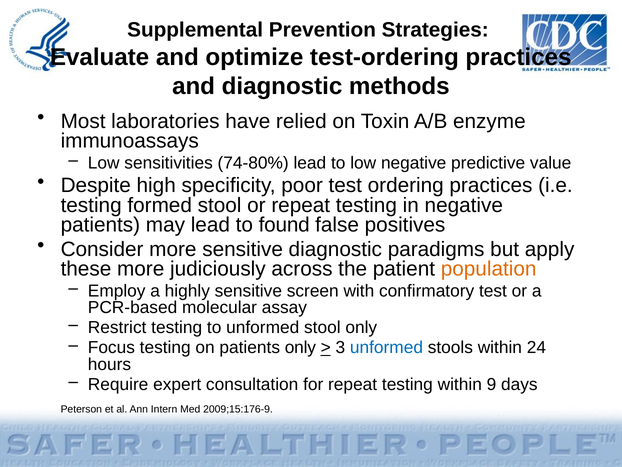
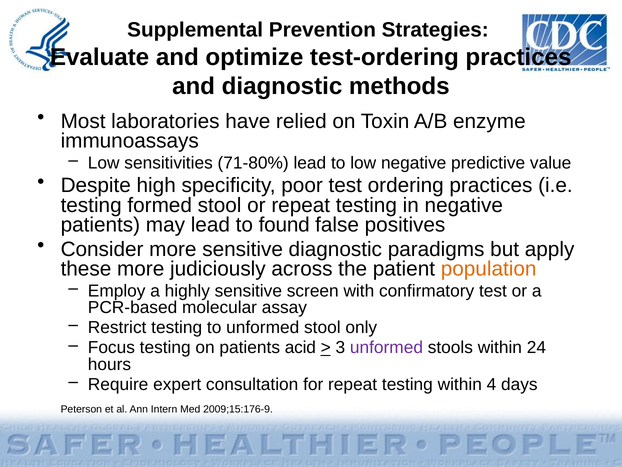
74-80%: 74-80% -> 71-80% (253, 163)
patients only: only -> acid (300, 347)
unformed colour: blue -> purple (386, 347)
9: 9 -> 4 (492, 384)
